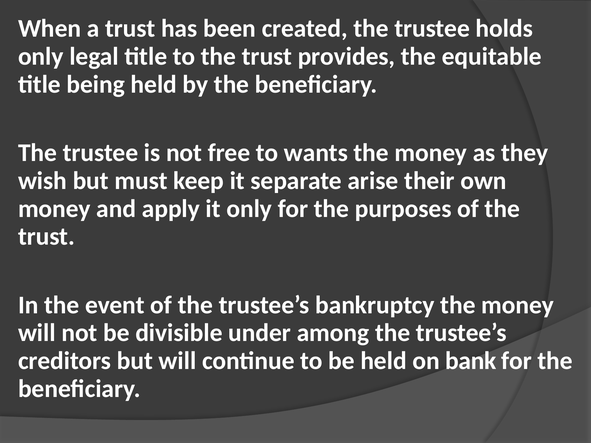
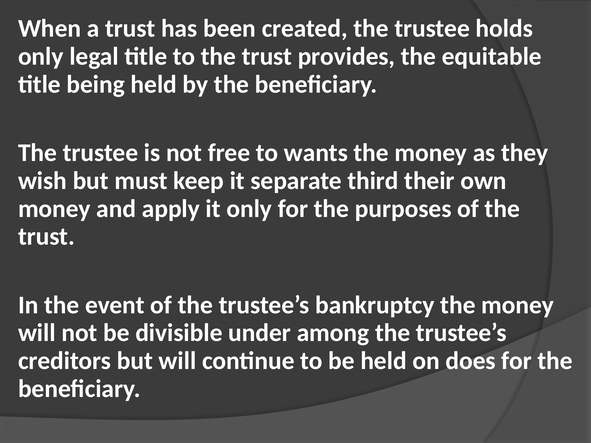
arise: arise -> third (373, 181)
bank: bank -> does (471, 361)
